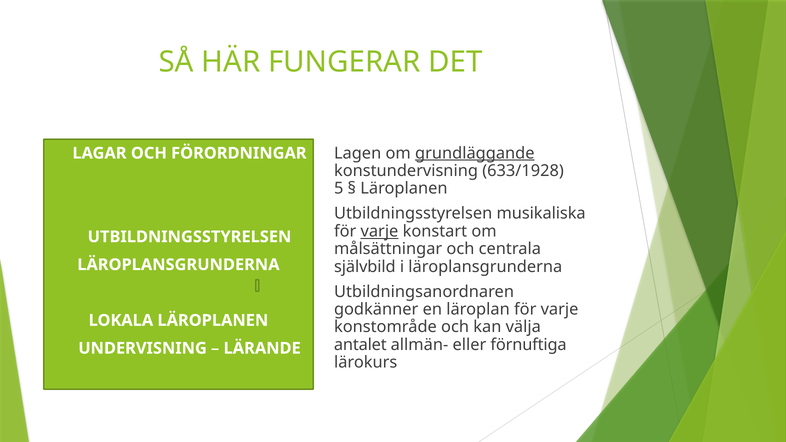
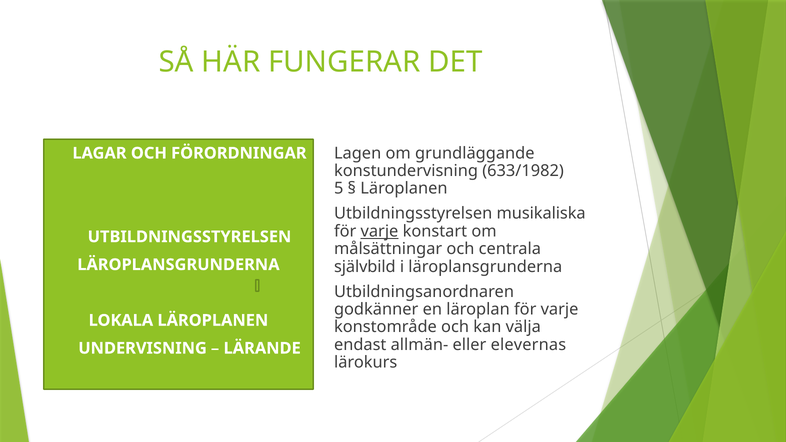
grundläggande underline: present -> none (475, 153)
633/1928: 633/1928 -> 633/1982 (523, 171)
antalet: antalet -> endast (360, 345)
förnuftiga: förnuftiga -> elevernas (528, 345)
